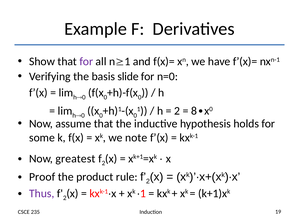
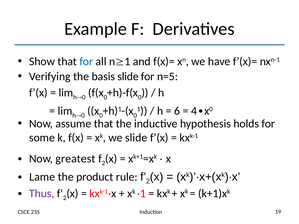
for colour: purple -> blue (86, 62)
n=0: n=0 -> n=5 (167, 77)
2: 2 -> 6 (177, 111)
8: 8 -> 4 (194, 111)
we note: note -> slide (136, 138)
Proof: Proof -> Lame (42, 177)
